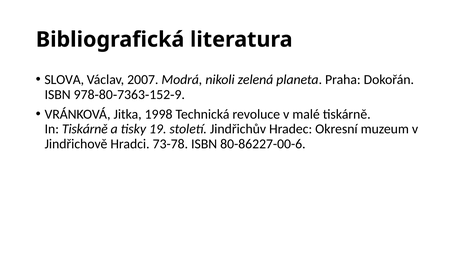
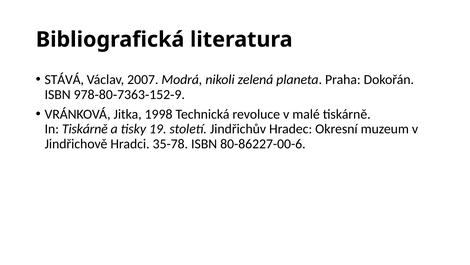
SLOVA: SLOVA -> STÁVÁ (64, 79)
73-78: 73-78 -> 35-78 (170, 144)
